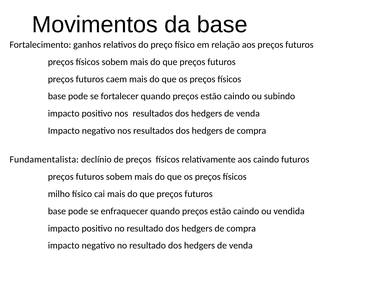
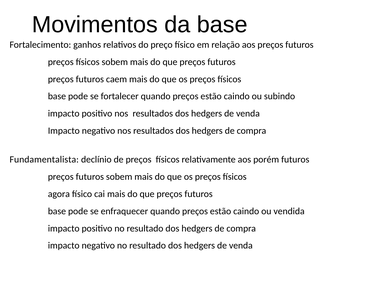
aos caindo: caindo -> porém (266, 160)
milho: milho -> agora (59, 194)
